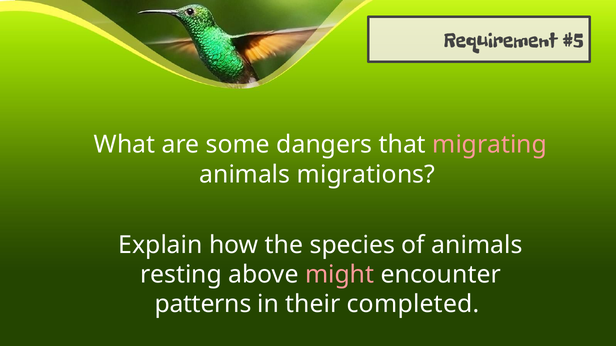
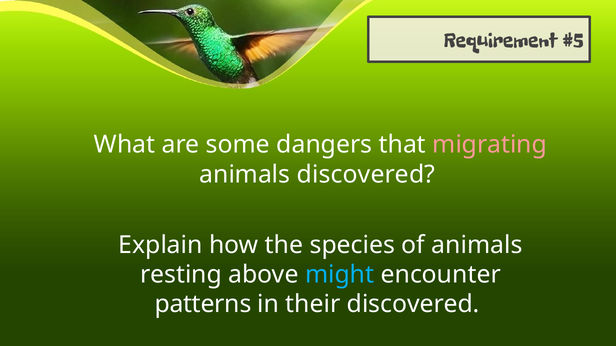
animals migrations: migrations -> discovered (366, 175)
might colour: pink -> light blue (340, 275)
their completed: completed -> discovered (413, 305)
